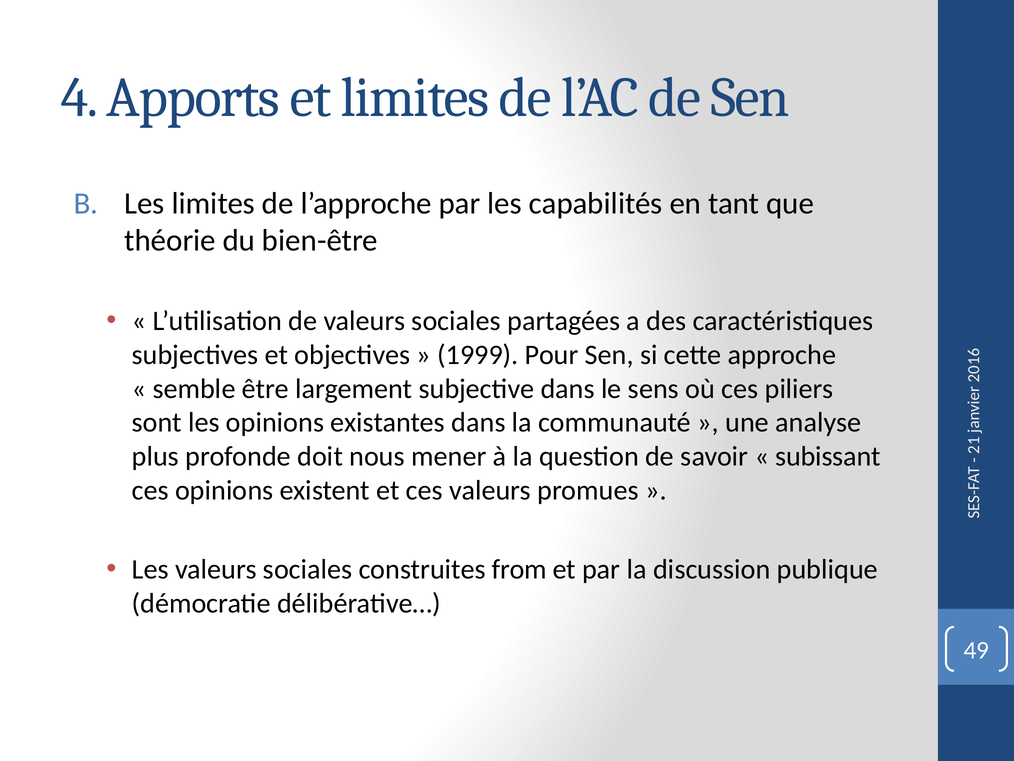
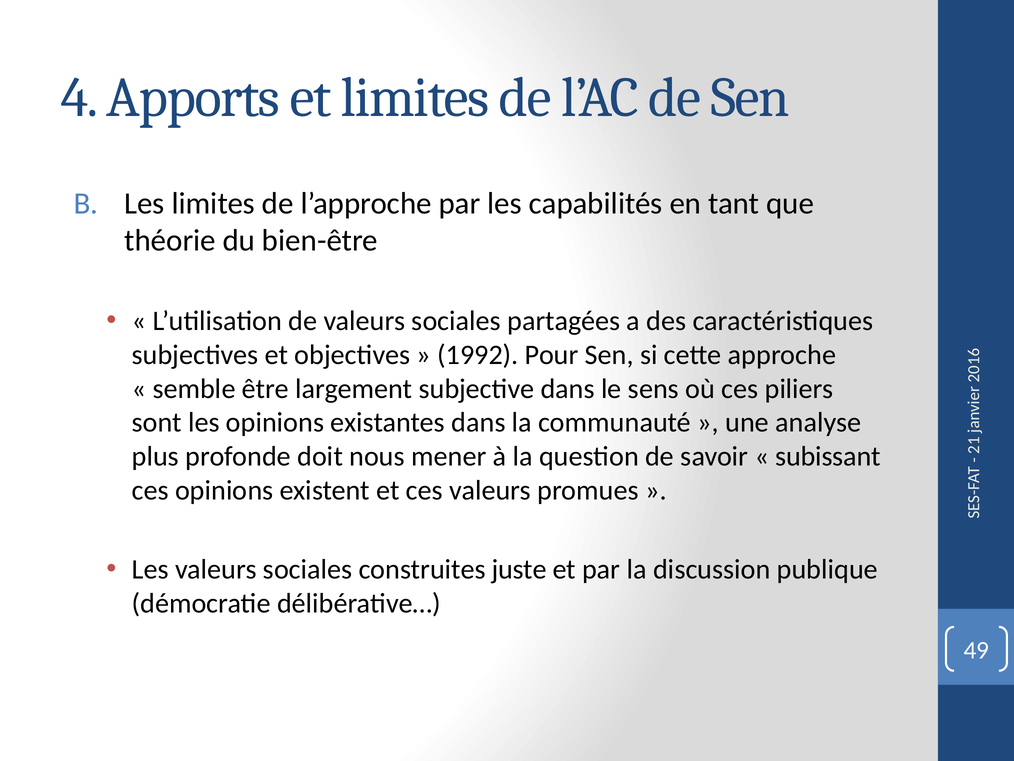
1999: 1999 -> 1992 (478, 355)
from: from -> juste (519, 569)
